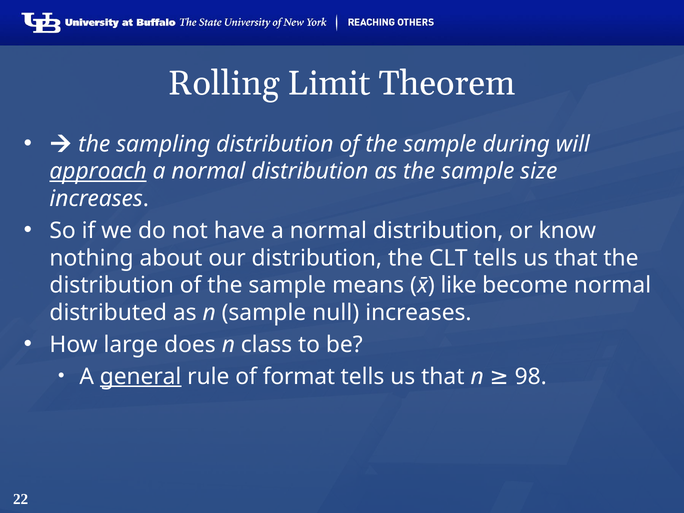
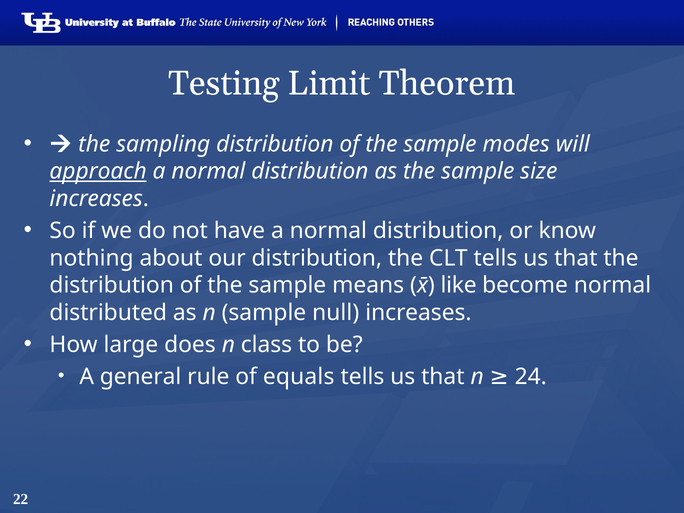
Rolling: Rolling -> Testing (224, 83)
during: during -> modes (516, 144)
general underline: present -> none (141, 377)
format: format -> equals (299, 377)
98: 98 -> 24 (531, 377)
